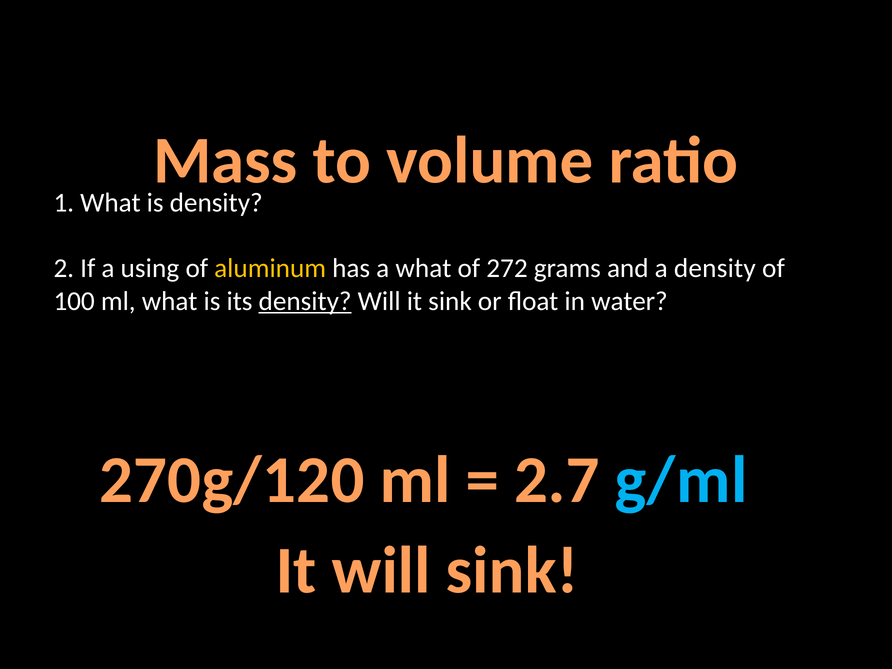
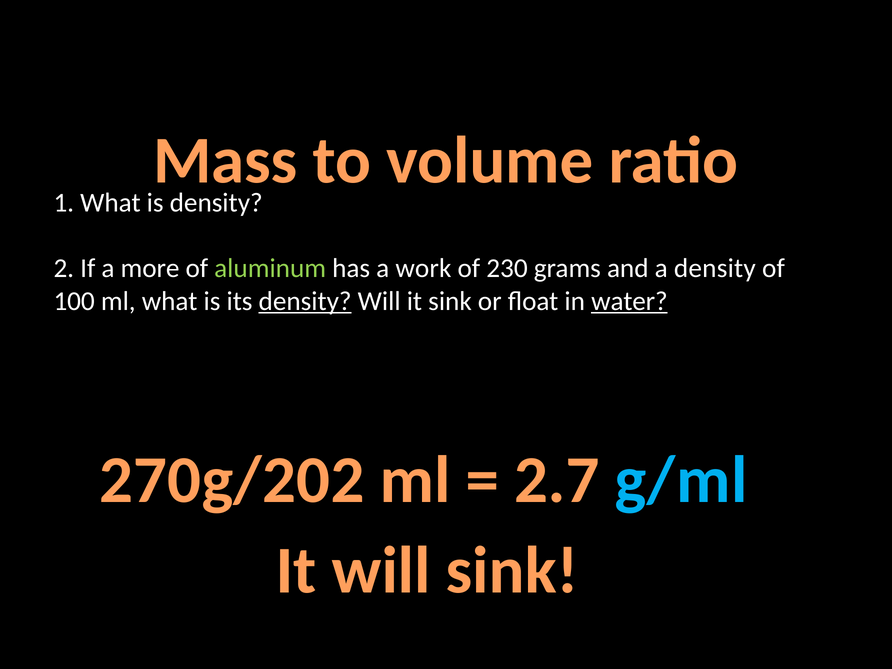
using: using -> more (150, 268)
aluminum colour: yellow -> light green (270, 268)
a what: what -> work (423, 268)
272: 272 -> 230 (507, 268)
water underline: none -> present (629, 301)
270g/120: 270g/120 -> 270g/202 (232, 480)
